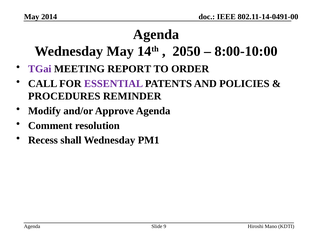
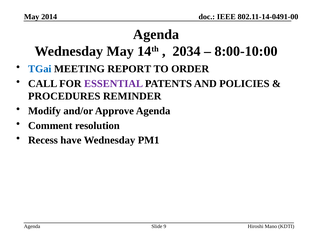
2050: 2050 -> 2034 (187, 51)
TGai colour: purple -> blue (40, 69)
shall: shall -> have (71, 140)
